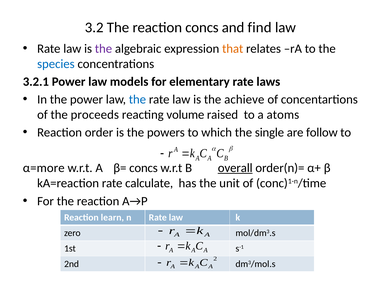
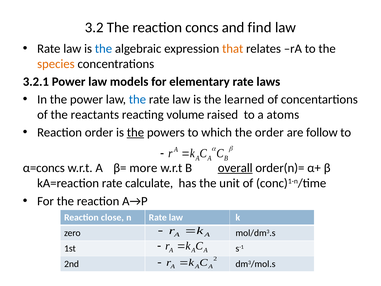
the colour: purple -> blue (103, 49)
species colour: blue -> orange (56, 64)
achieve: achieve -> learned (244, 99)
proceeds: proceeds -> reactants (95, 115)
the underline: none -> present (135, 132)
the single: single -> order (269, 132)
α=more: α=more -> α=concs (44, 168)
β= concs: concs -> more (143, 168)
learn: learn -> close (112, 217)
